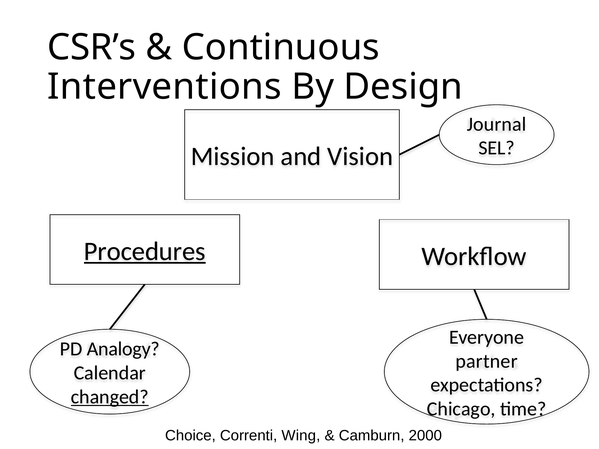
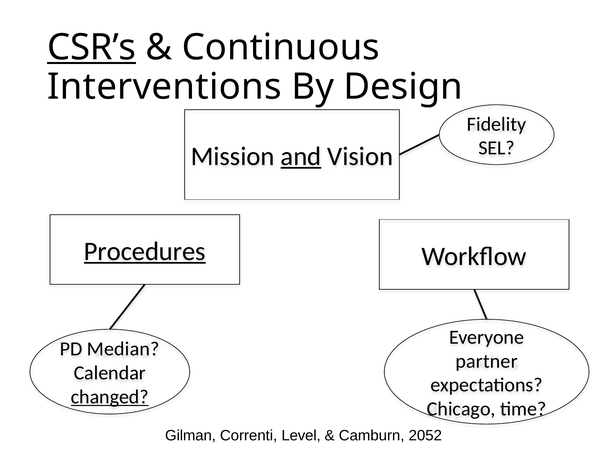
CSR’s underline: none -> present (92, 47)
Journal: Journal -> Fidelity (497, 124)
and underline: none -> present (301, 157)
Analogy: Analogy -> Median (123, 349)
Choice: Choice -> Gilman (190, 436)
Wing: Wing -> Level (301, 436)
2000: 2000 -> 2052 (425, 436)
